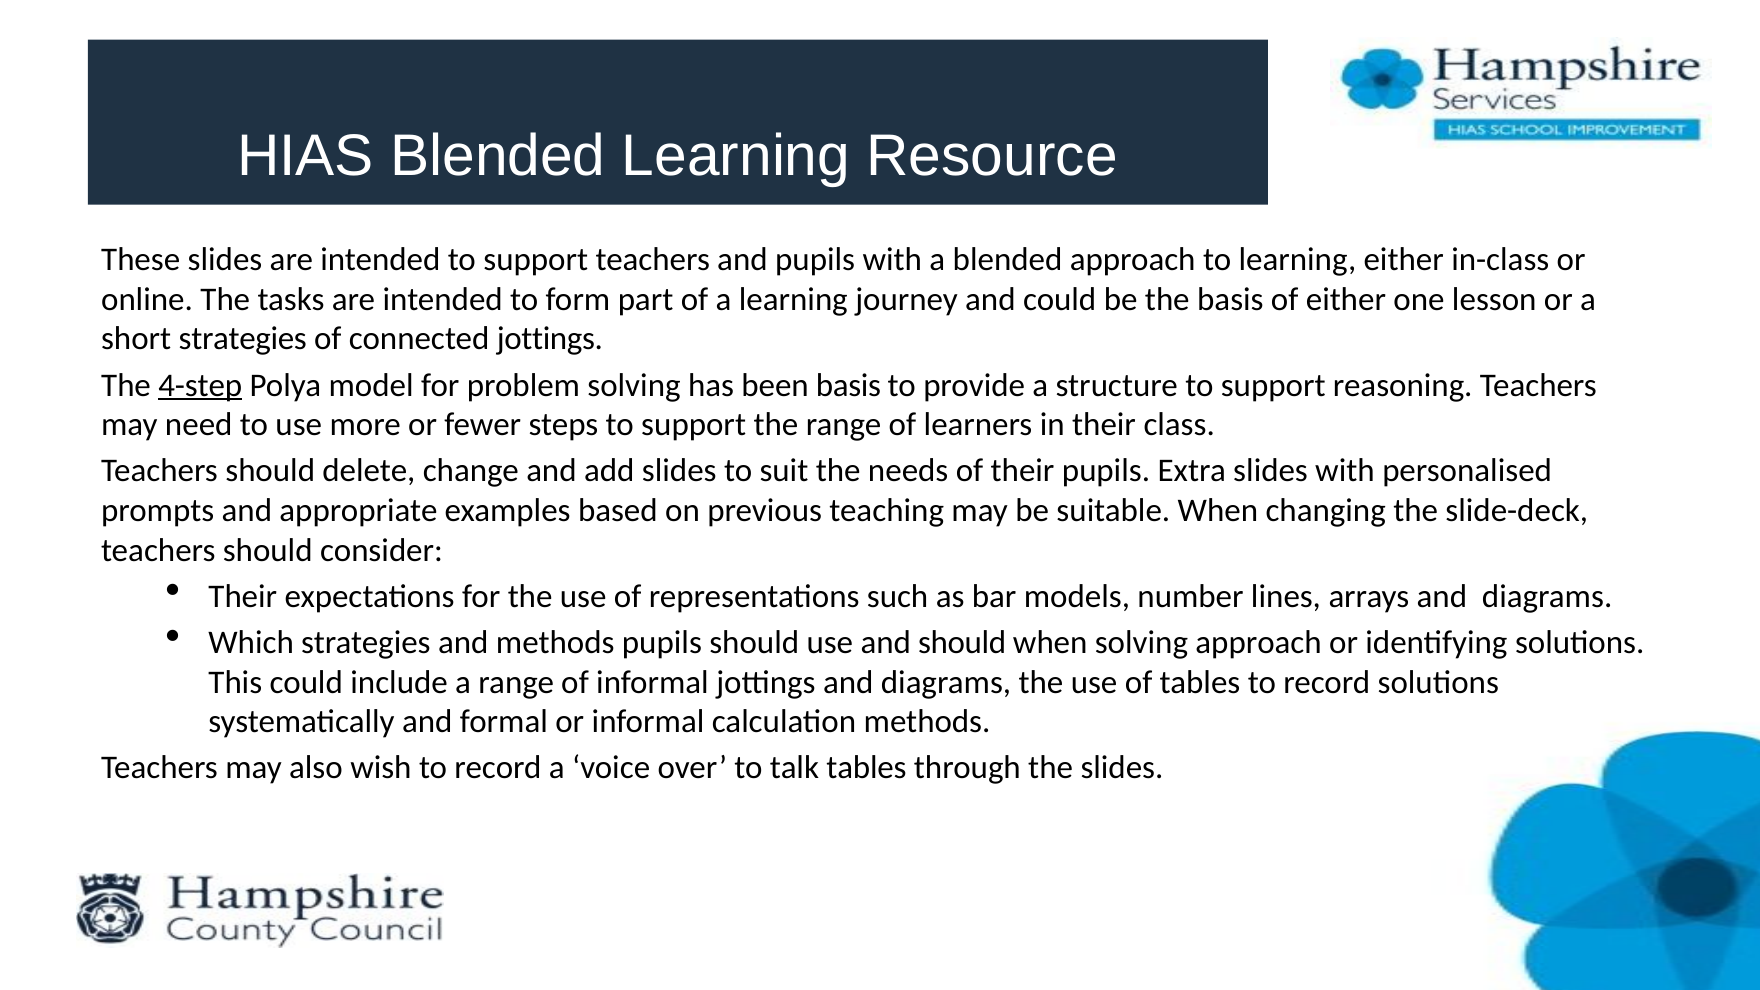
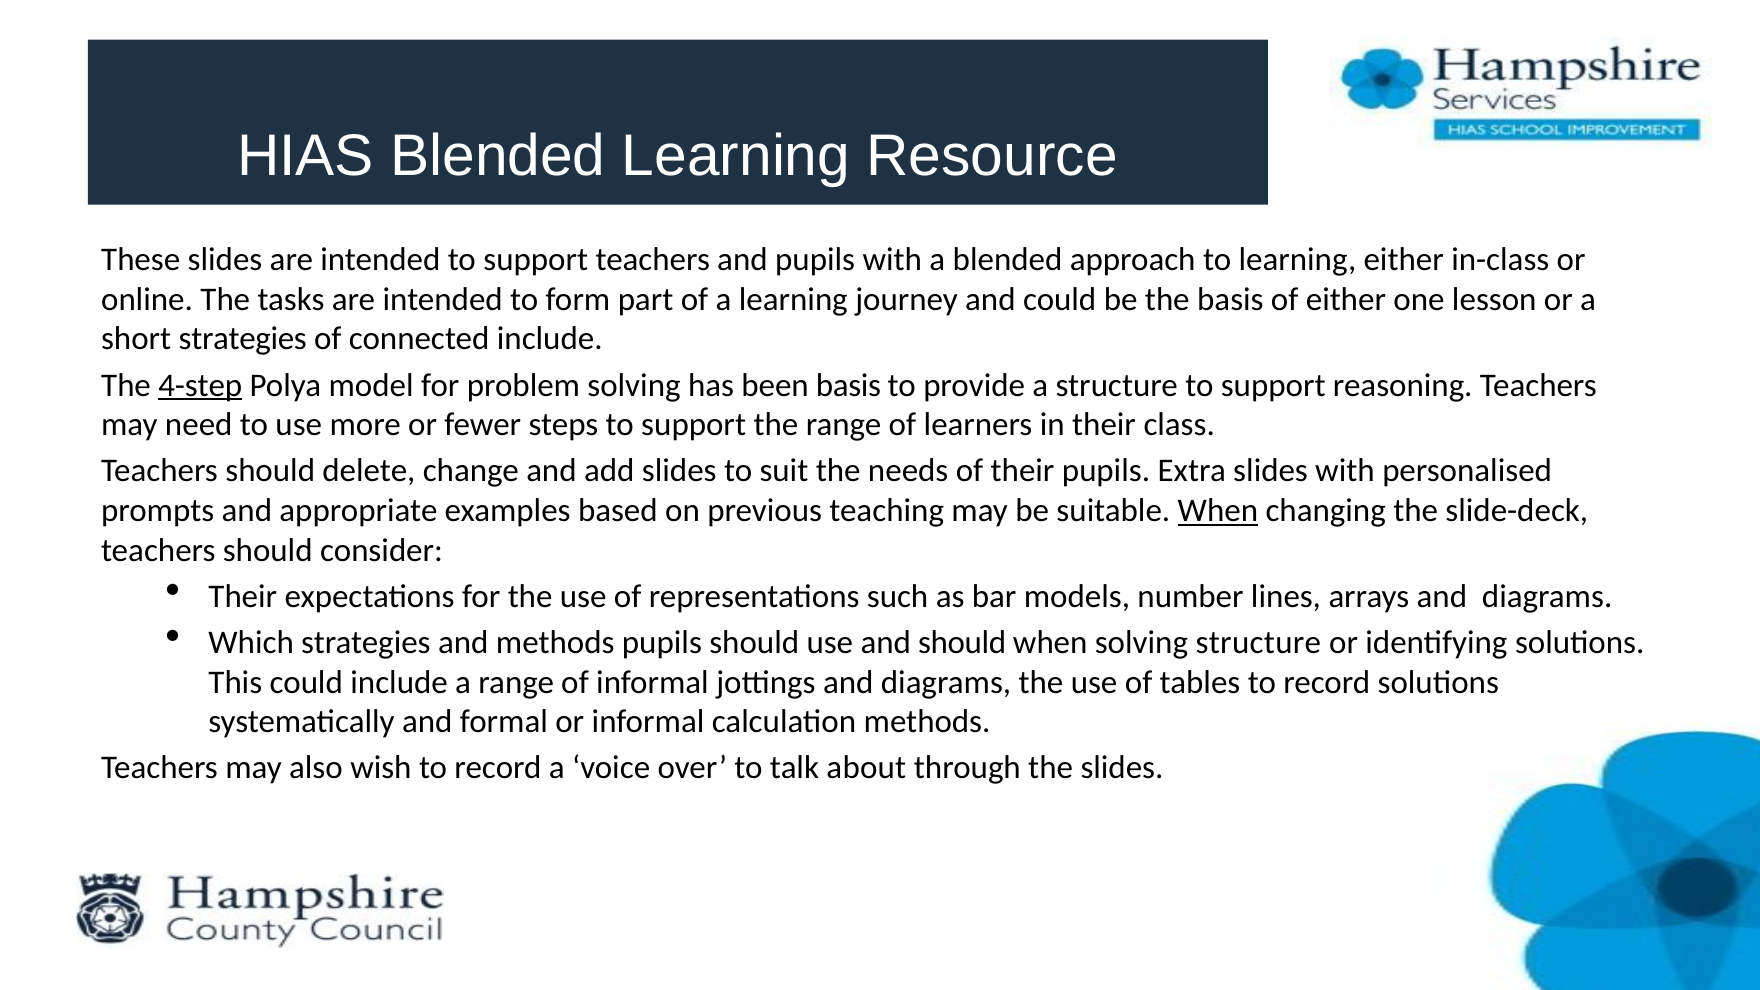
connected jottings: jottings -> include (550, 339)
When underline: none -> present (1218, 511)
solving approach: approach -> structure (1258, 643)
talk tables: tables -> about (866, 768)
